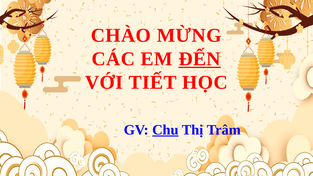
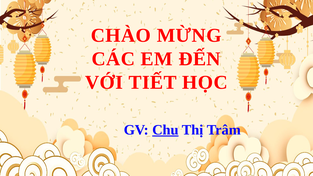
ĐẾN underline: present -> none (200, 59)
